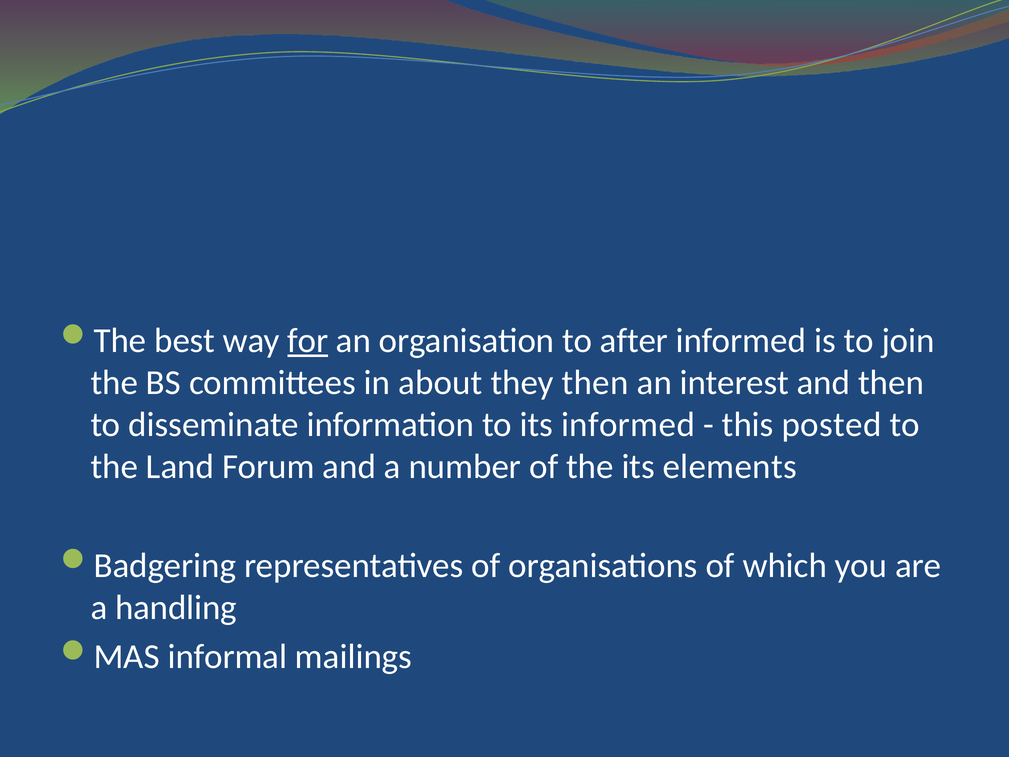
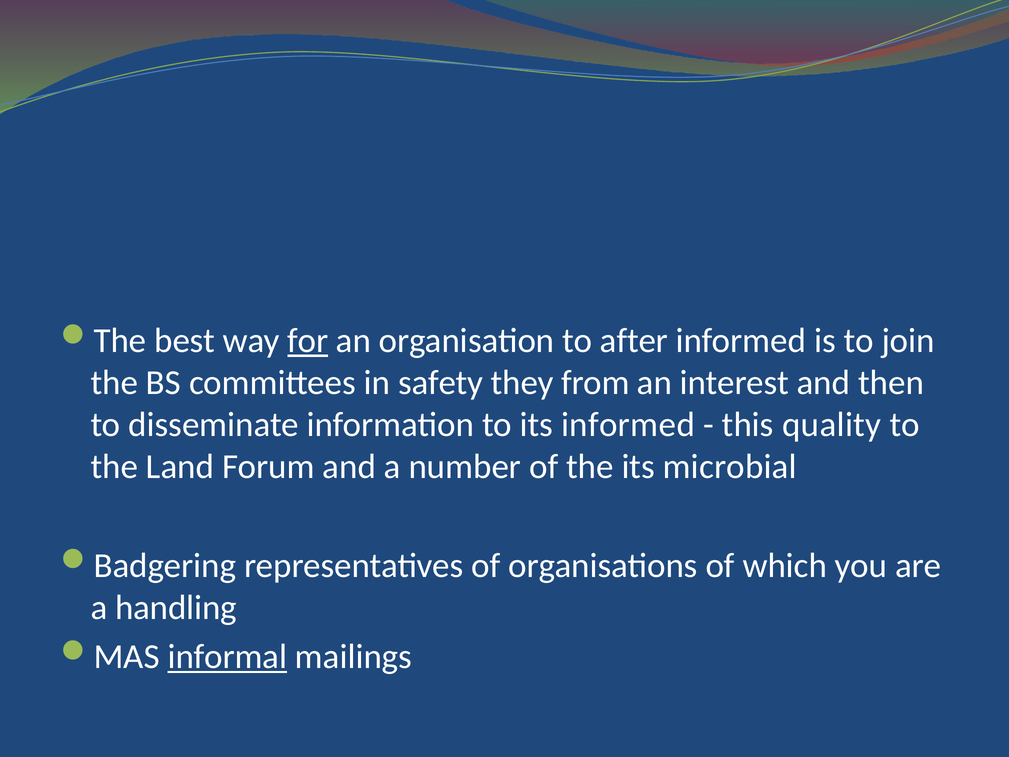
about: about -> safety (441, 383)
they then: then -> from (595, 383)
posted: posted -> quality (832, 425)
elements: elements -> microbial (730, 467)
informal underline: none -> present (227, 657)
